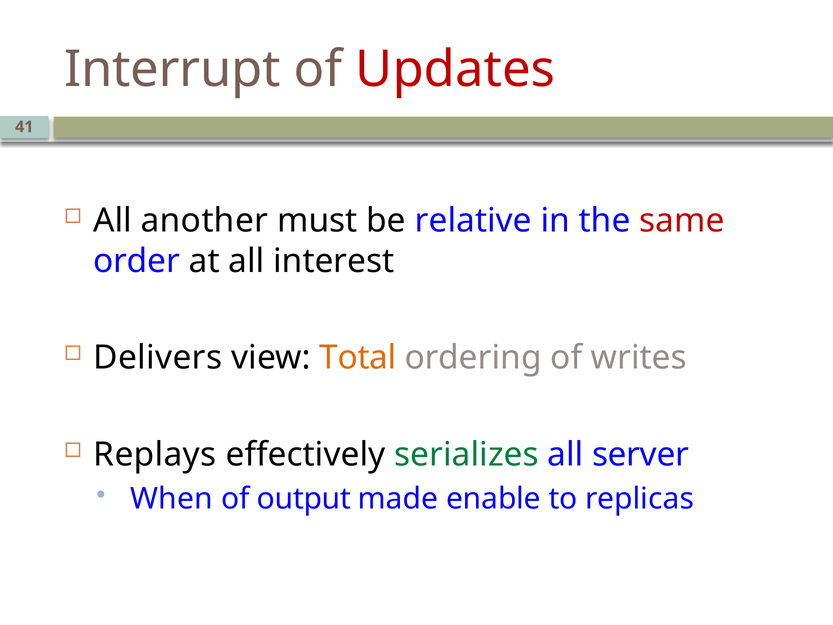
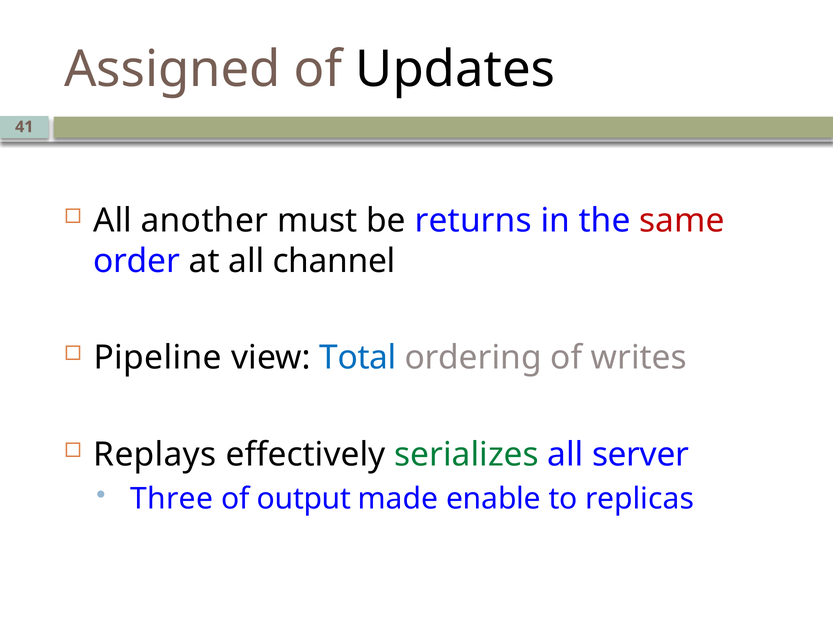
Interrupt: Interrupt -> Assigned (172, 69)
Updates colour: red -> black (455, 69)
relative: relative -> returns (473, 221)
interest: interest -> channel (334, 261)
Delivers: Delivers -> Pipeline (158, 358)
Total colour: orange -> blue (358, 358)
When: When -> Three (172, 499)
